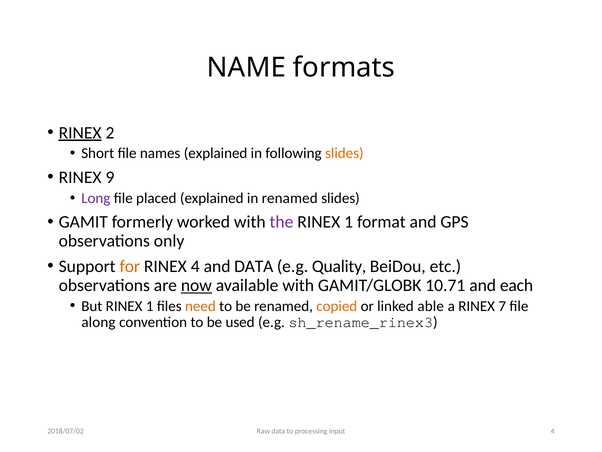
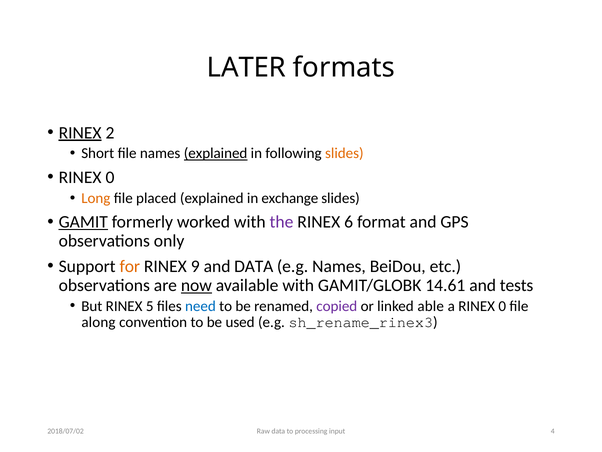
NAME: NAME -> LATER (246, 67)
explained underline: none -> present (216, 153)
9: 9 -> 0 (110, 177)
Long colour: purple -> orange (96, 198)
in renamed: renamed -> exchange (290, 198)
GAMIT underline: none -> present (83, 222)
1: 1 -> 6 (349, 222)
RINEX 4: 4 -> 9 (195, 266)
e.g Quality: Quality -> Names (339, 266)
10.71: 10.71 -> 14.61 (445, 285)
each: each -> tests (517, 285)
But RINEX 1: 1 -> 5 (150, 306)
need colour: orange -> blue (200, 306)
copied colour: orange -> purple (337, 306)
a RINEX 7: 7 -> 0 (502, 306)
